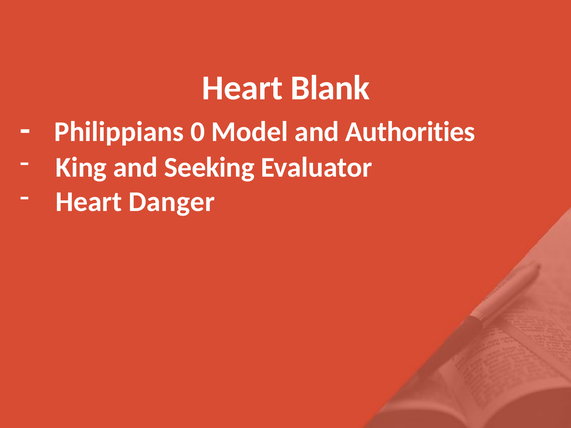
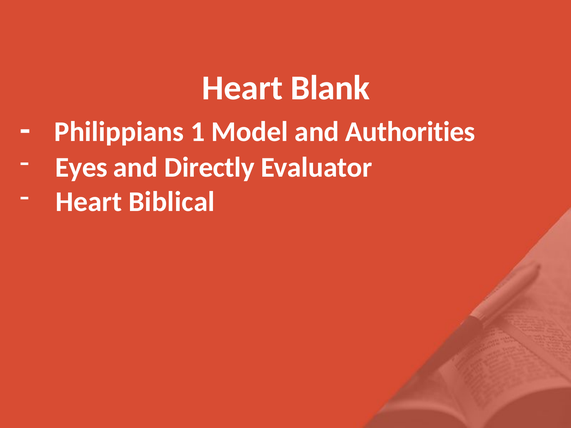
0: 0 -> 1 (198, 132)
King: King -> Eyes (81, 167)
Seeking: Seeking -> Directly (209, 167)
Danger: Danger -> Biblical (172, 202)
